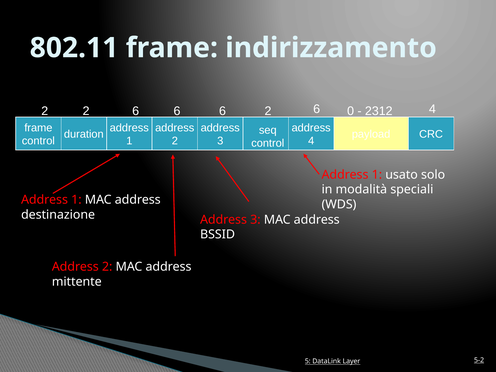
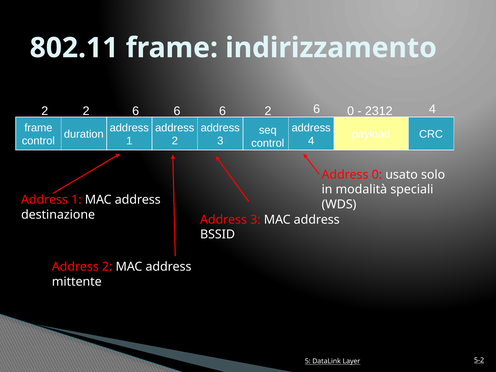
1: 1 -> 0 (377, 175)
